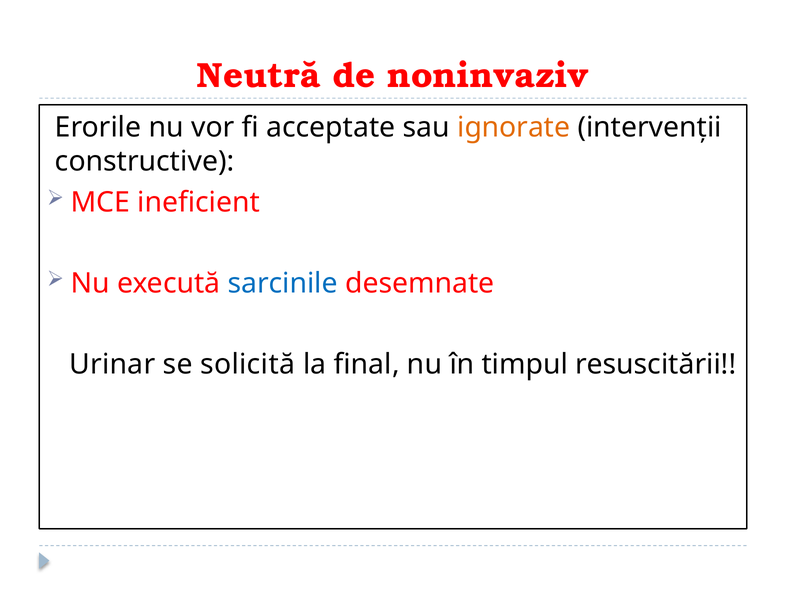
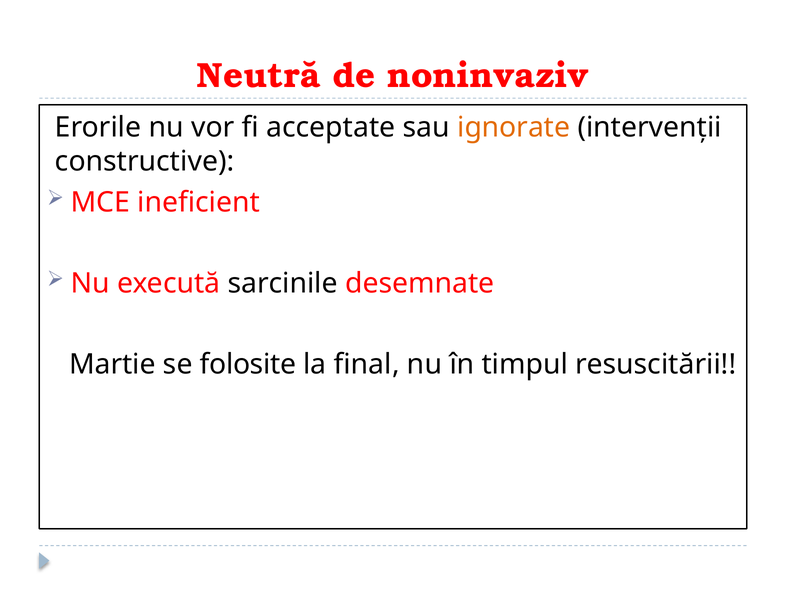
sarcinile colour: blue -> black (283, 284)
Urinar: Urinar -> Martie (112, 365)
solicită: solicită -> folosite (248, 365)
